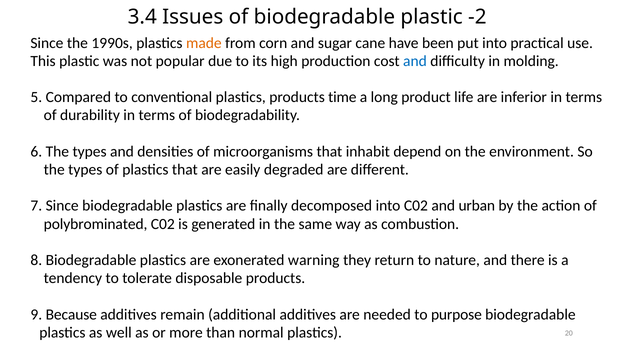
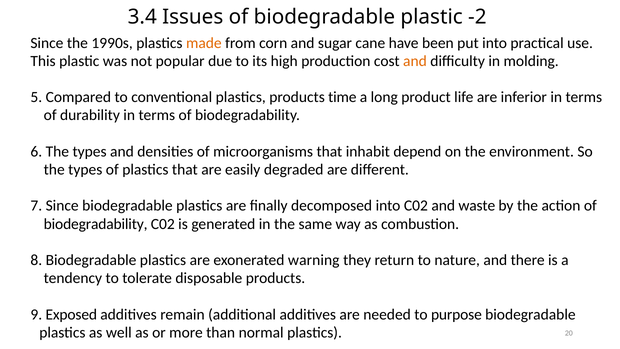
and colour: blue -> orange (415, 61)
urban: urban -> waste (477, 206)
polybrominated: polybrominated -> biodegradability (96, 224)
Because: Because -> Exposed (71, 314)
